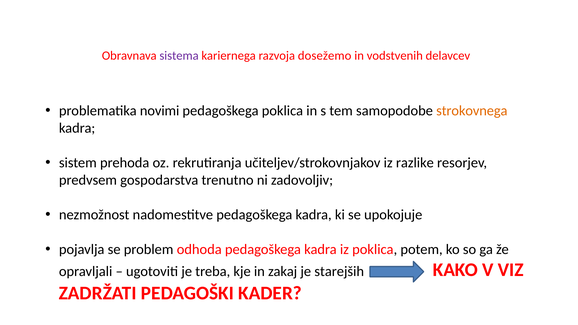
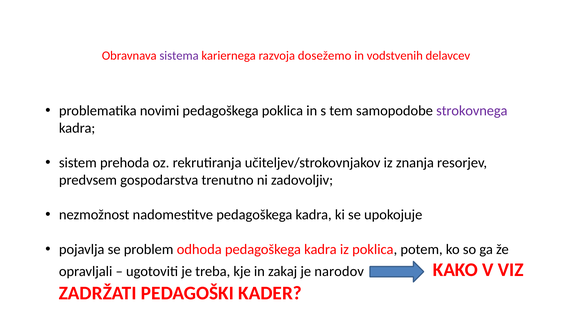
strokovnega colour: orange -> purple (472, 111)
razlike: razlike -> znanja (415, 163)
starejših: starejših -> narodov (339, 272)
